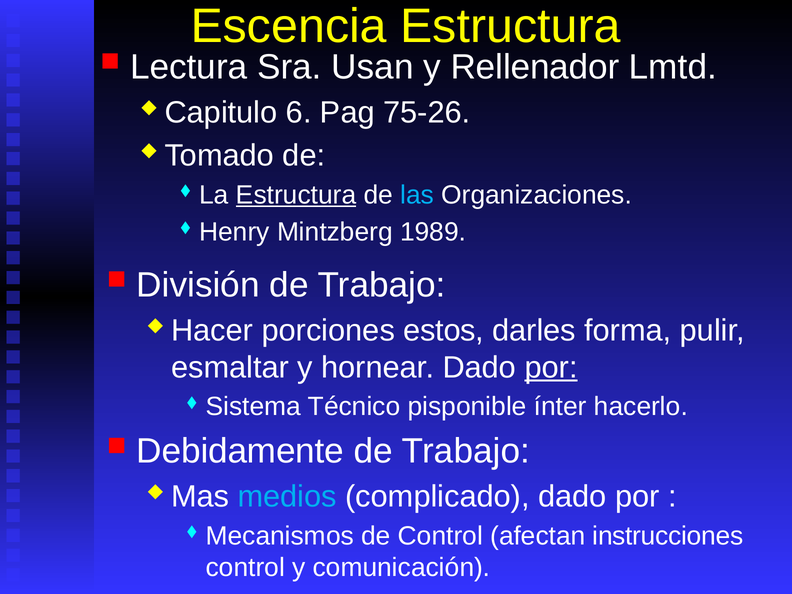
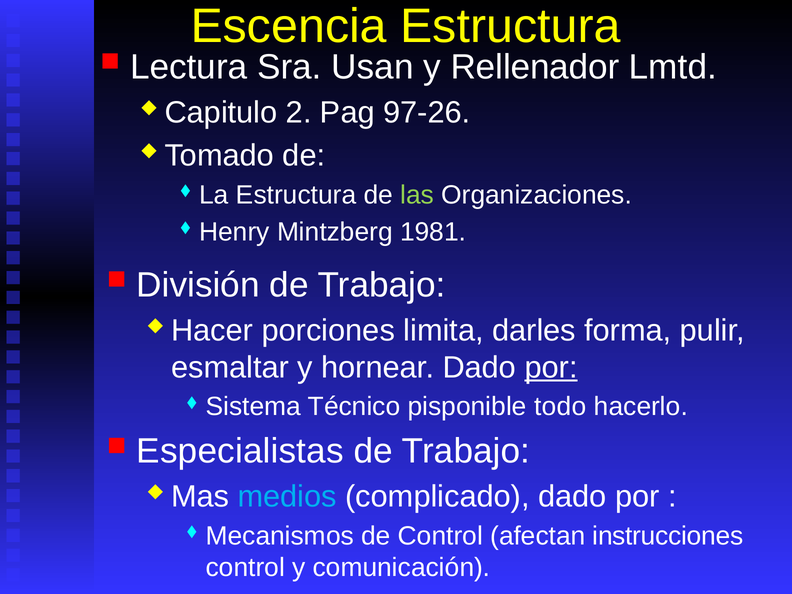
6: 6 -> 2 (299, 113)
75-26: 75-26 -> 97-26 (427, 113)
Estructura underline: present -> none (296, 195)
las colour: light blue -> light green (417, 195)
1989: 1989 -> 1981 (433, 232)
estos: estos -> limita (444, 330)
ínter: ínter -> todo (560, 407)
Debidamente: Debidamente -> Especialistas (240, 451)
